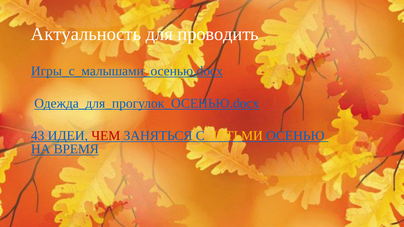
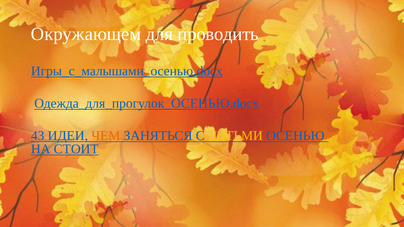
Актуальность: Актуальность -> Окружающем (86, 34)
ЧЕМ colour: red -> orange (106, 136)
ВРЕМЯ: ВРЕМЯ -> СТОИТ (76, 149)
